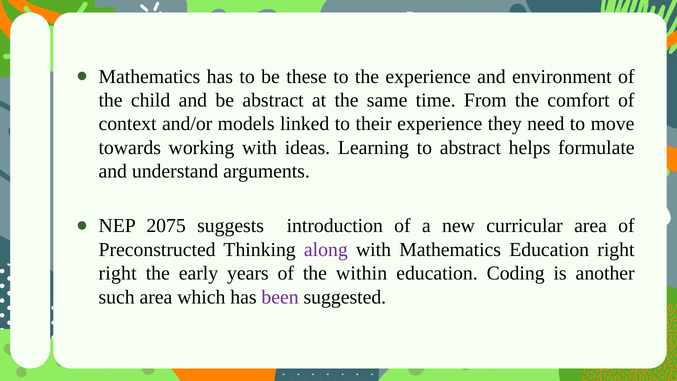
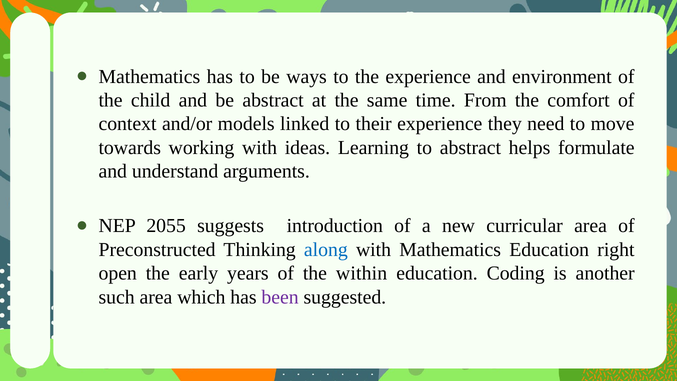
these: these -> ways (307, 76)
2075: 2075 -> 2055 (166, 226)
along colour: purple -> blue (326, 249)
right: right -> open (118, 273)
